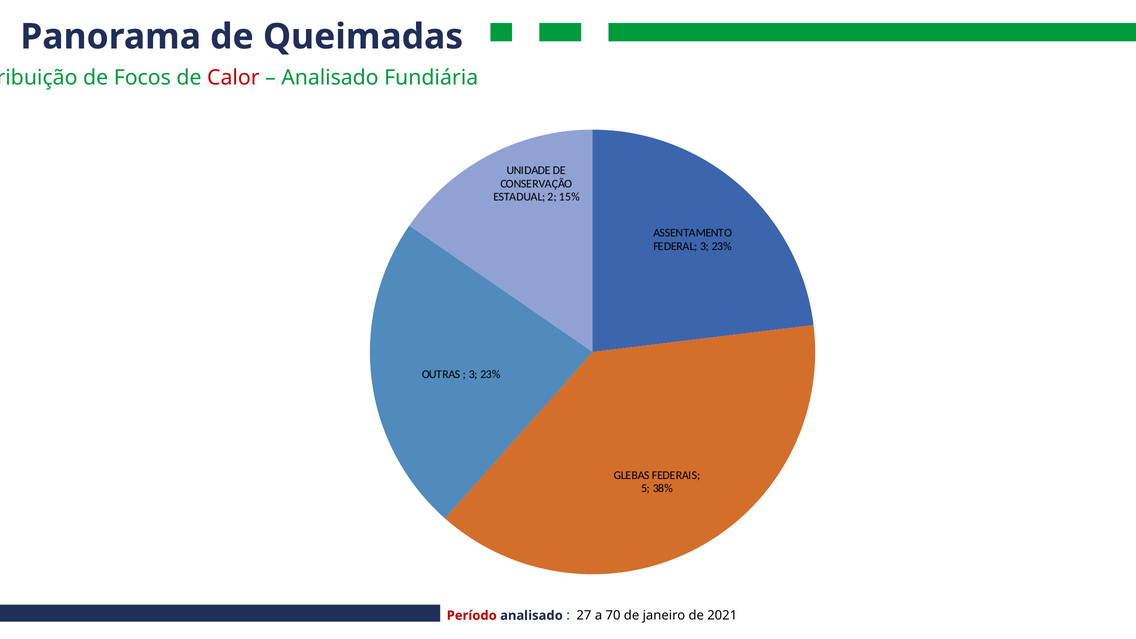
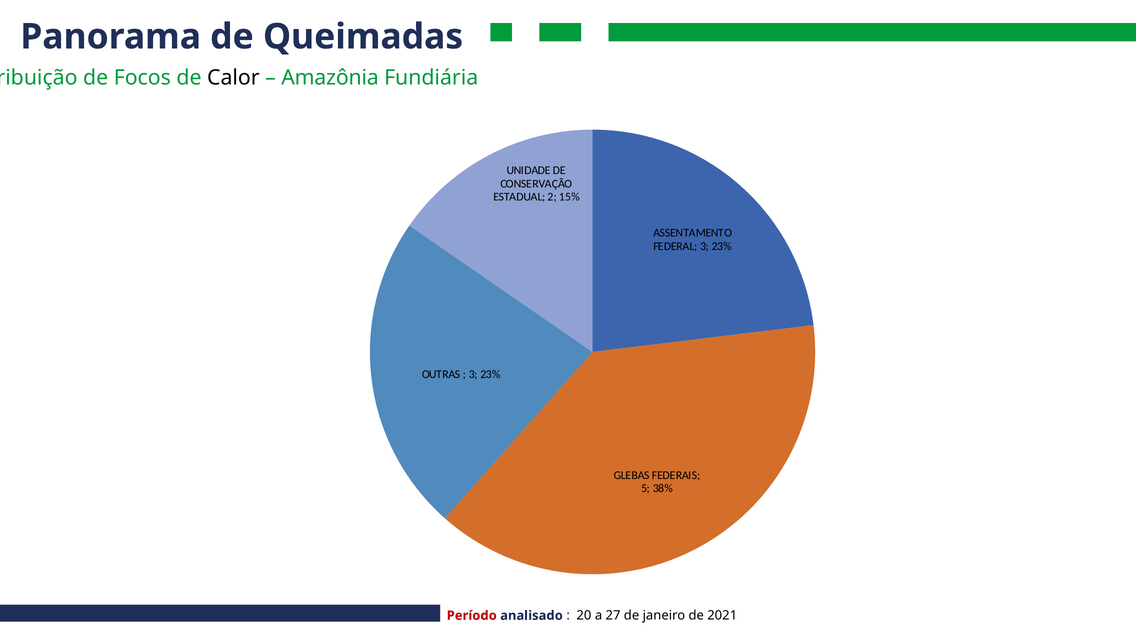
Calor colour: red -> black (233, 78)
Analisado: Analisado -> Amazônia (330, 78)
27: 27 -> 20 (584, 616)
70: 70 -> 27 (613, 616)
